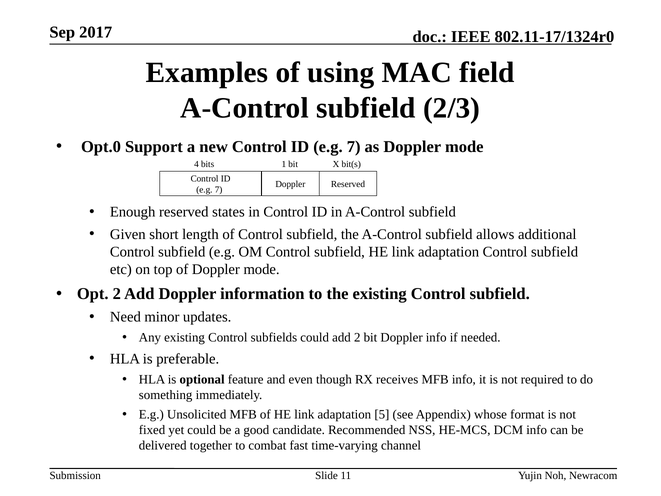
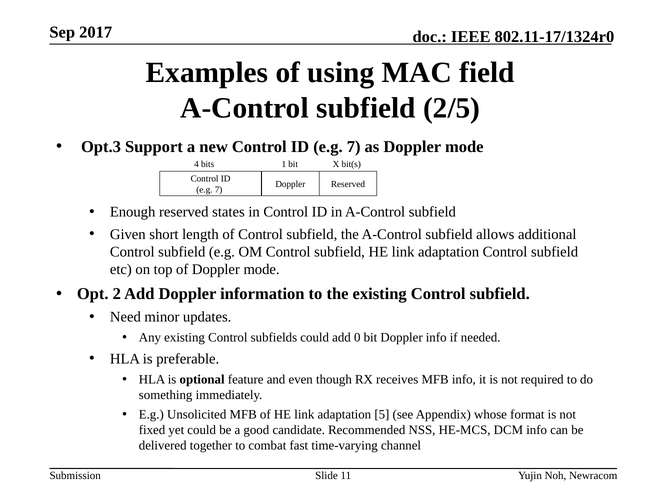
2/3: 2/3 -> 2/5 (452, 108)
Opt.0: Opt.0 -> Opt.3 (101, 147)
add 2: 2 -> 0 (357, 338)
